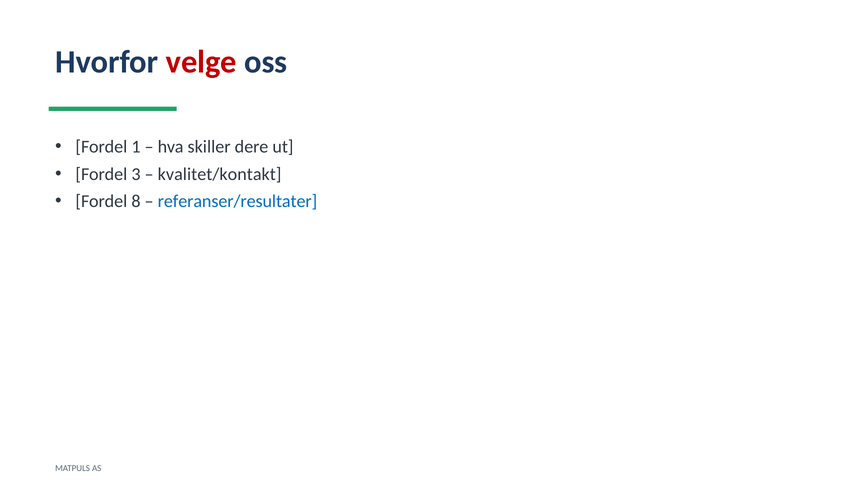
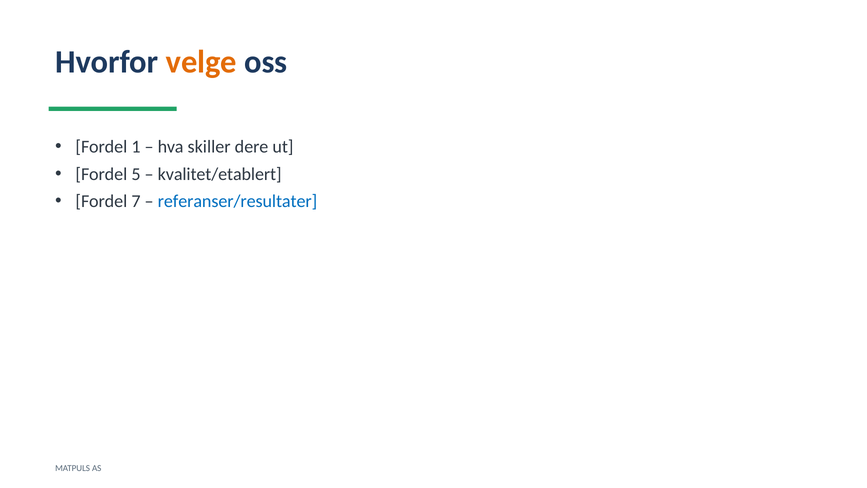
velge colour: red -> orange (201, 62)
3: 3 -> 5 (136, 174)
kvalitet/kontakt: kvalitet/kontakt -> kvalitet/etablert (220, 174)
8: 8 -> 7 (136, 201)
